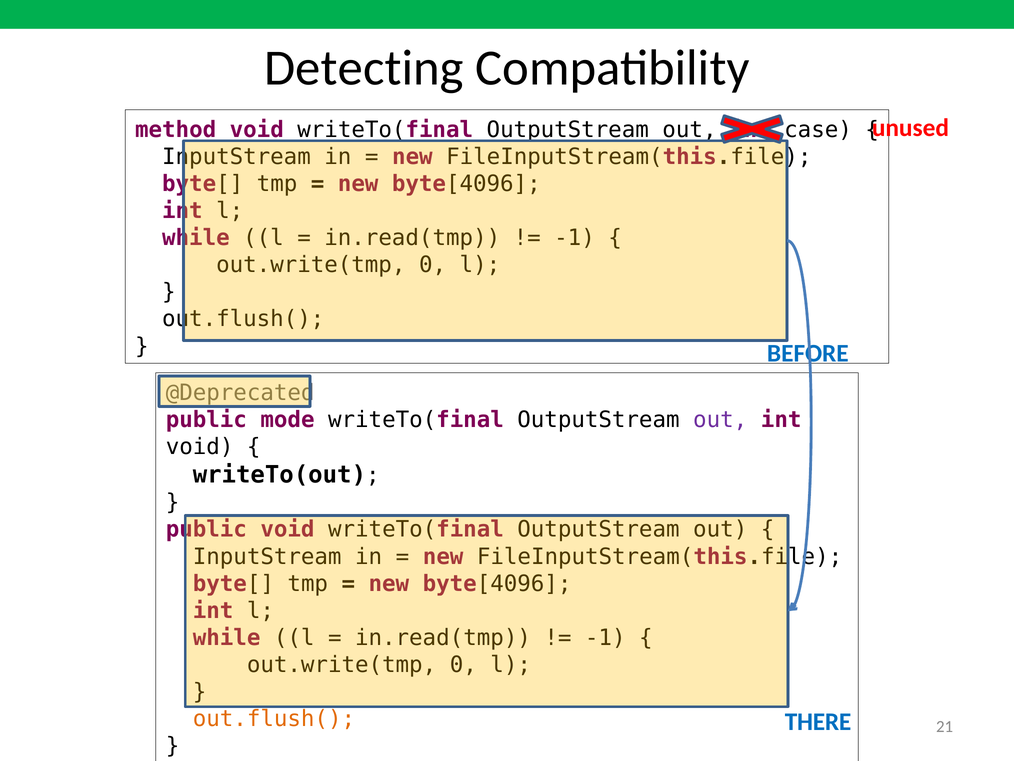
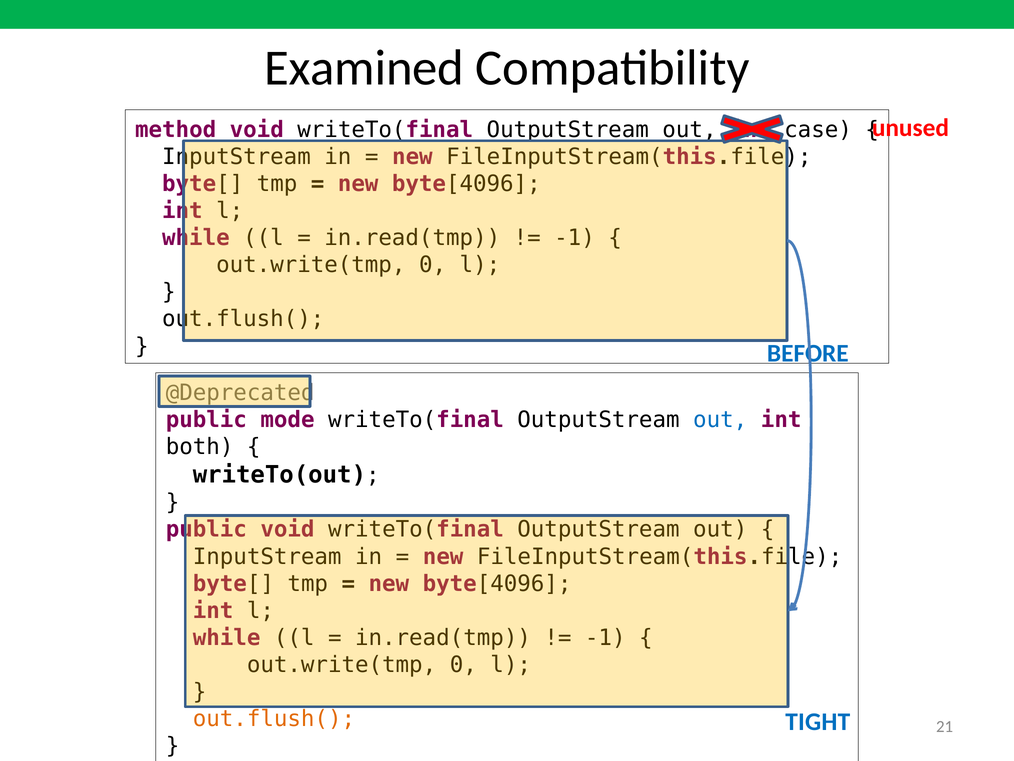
Detecting: Detecting -> Examined (364, 68)
out colour: purple -> blue (720, 419)
void: void -> both (200, 446)
THERE: THERE -> TIGHT (818, 722)
